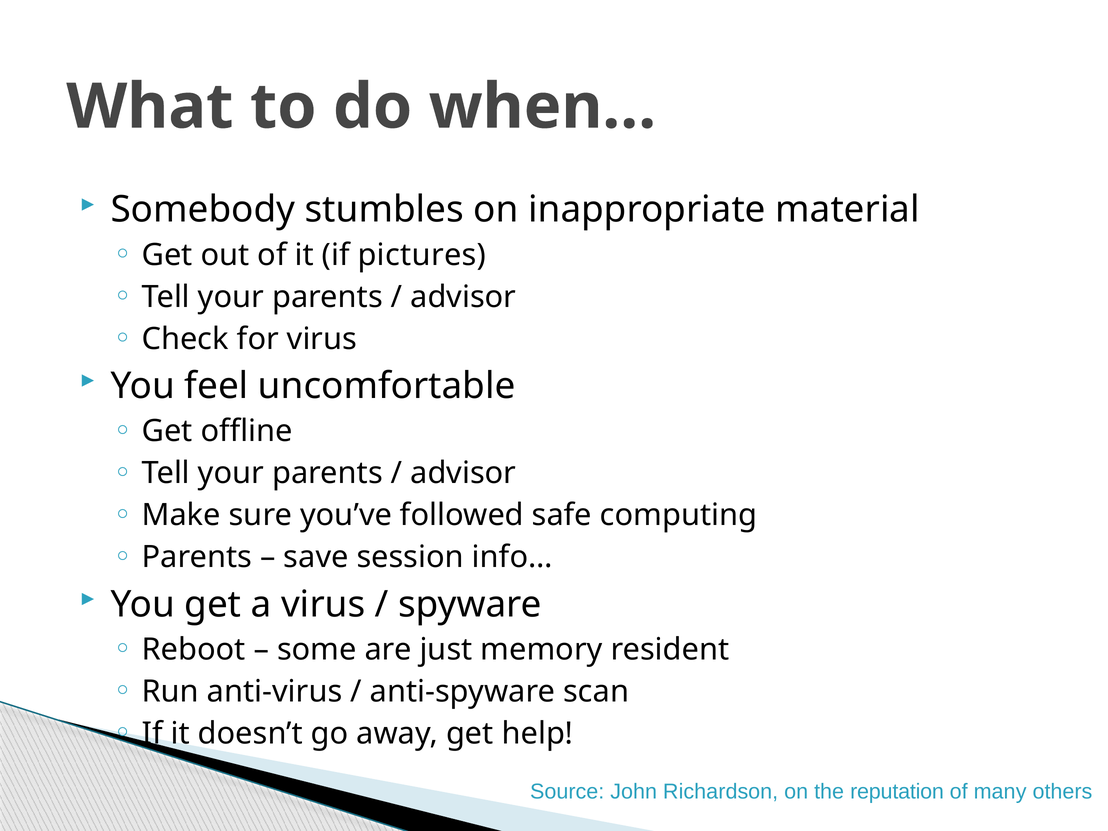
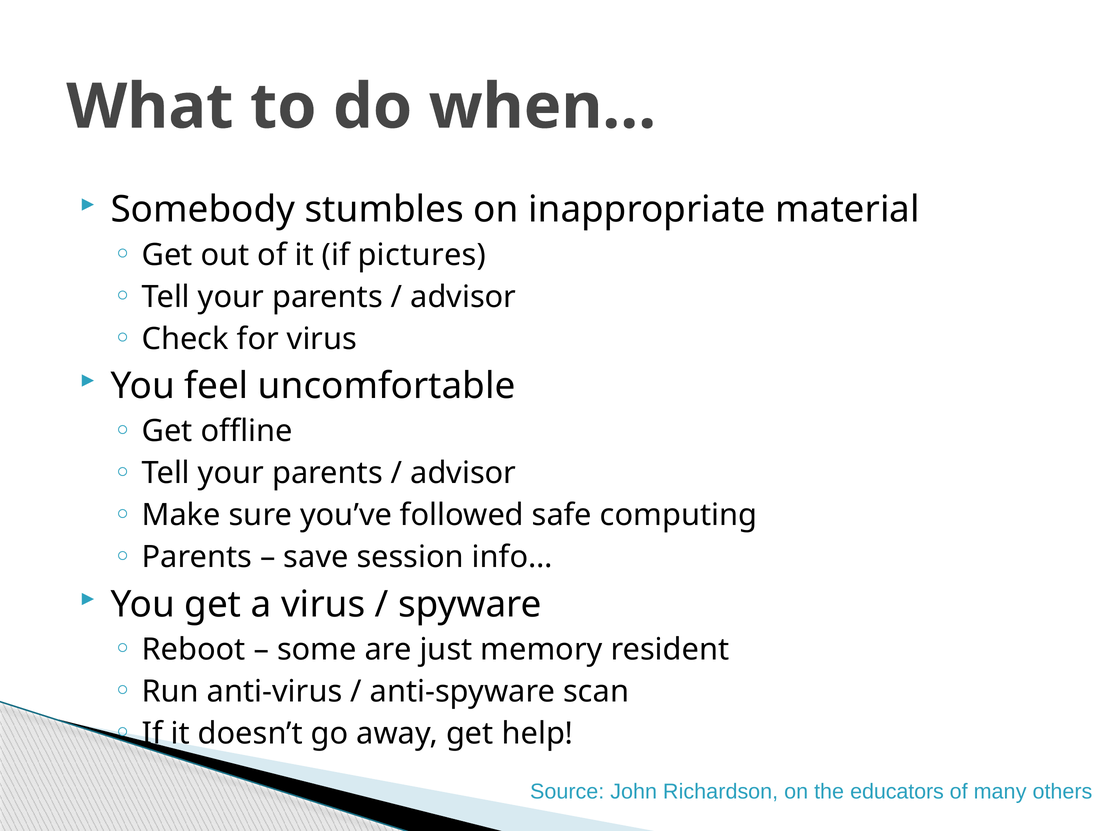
reputation: reputation -> educators (897, 792)
